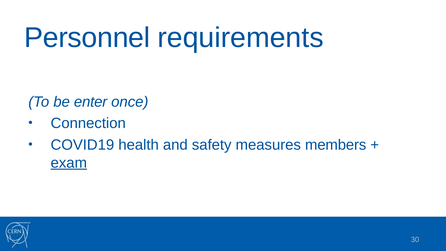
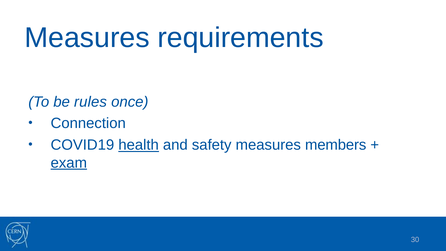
Personnel: Personnel -> Measures (87, 38)
enter: enter -> rules (90, 102)
health underline: none -> present (139, 145)
